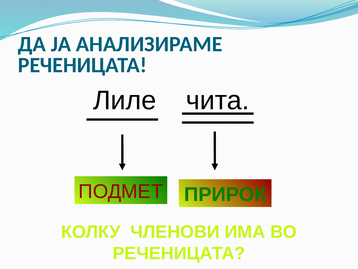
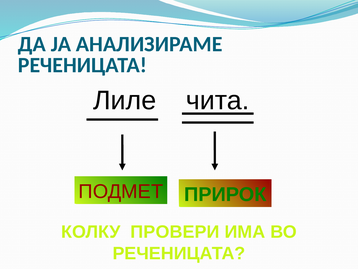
ЧЛЕНОВИ: ЧЛЕНОВИ -> ПРОВЕРИ (175, 232)
